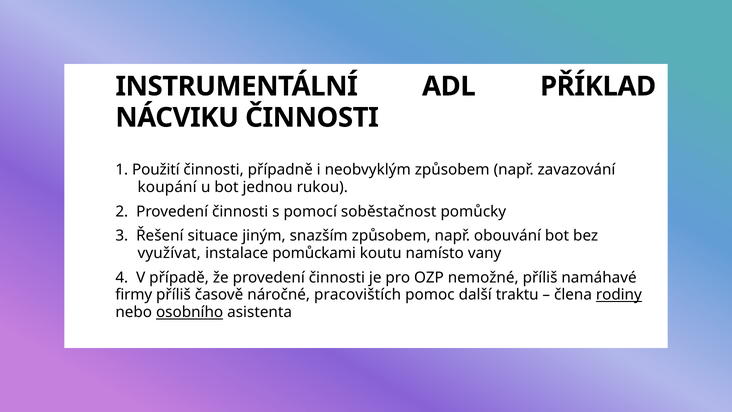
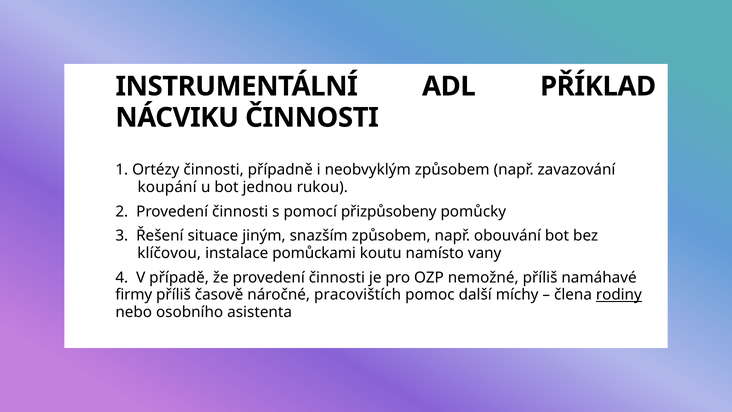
Použití: Použití -> Ortézy (156, 170)
soběstačnost: soběstačnost -> přizpůsobeny (389, 211)
využívat: využívat -> klíčovou (169, 253)
traktu: traktu -> míchy (517, 295)
osobního underline: present -> none (190, 312)
